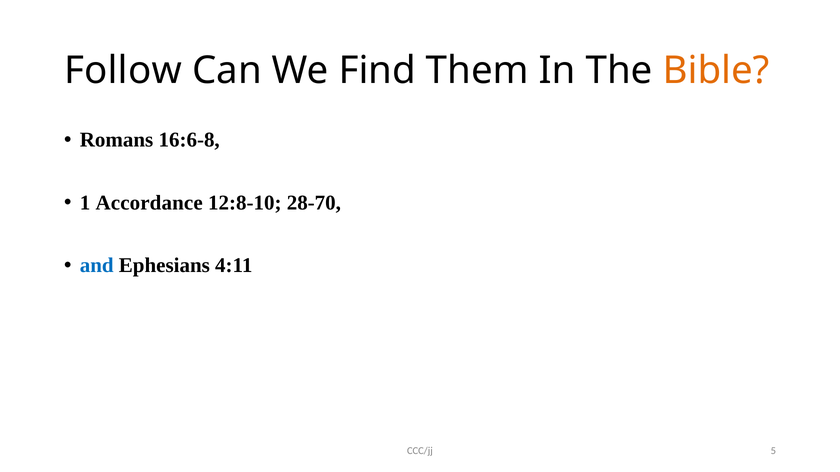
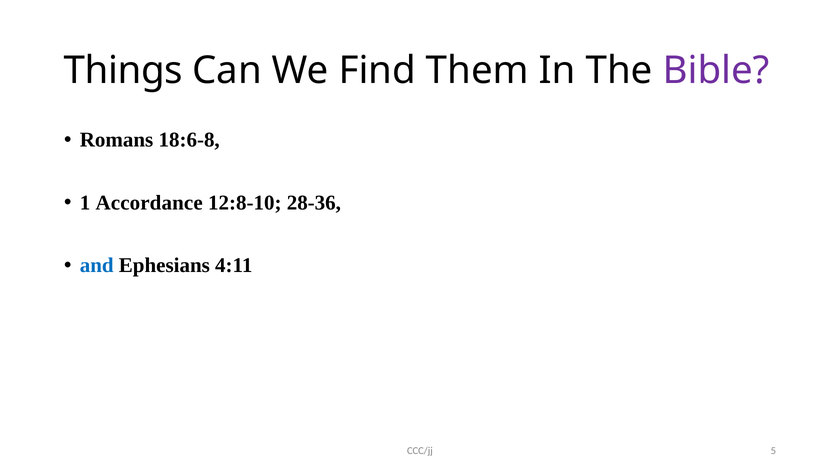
Follow: Follow -> Things (123, 71)
Bible colour: orange -> purple (716, 71)
16:6-8: 16:6-8 -> 18:6-8 (189, 140)
28-70: 28-70 -> 28-36 (314, 203)
